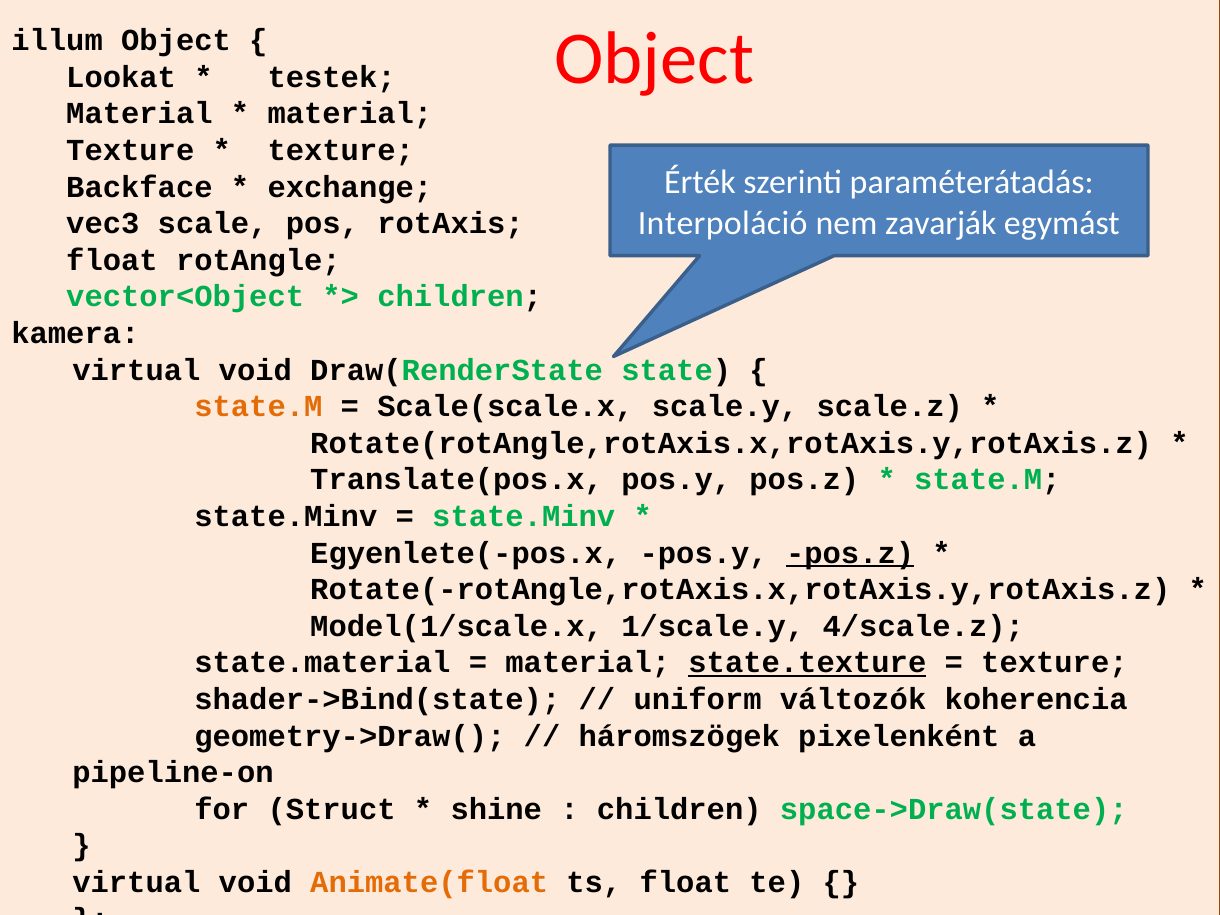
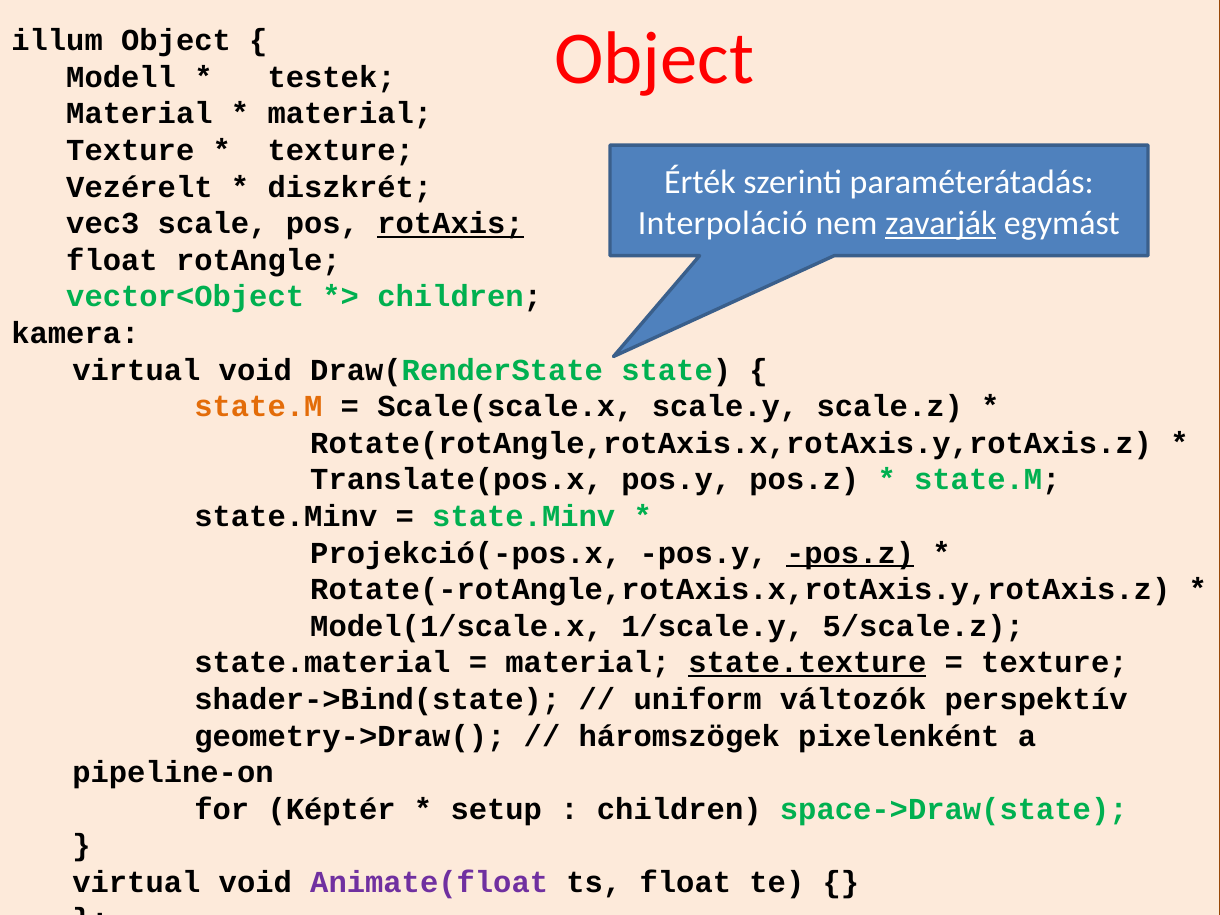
Lookat: Lookat -> Modell (121, 77)
Backface: Backface -> Vezérelt (139, 187)
exchange: exchange -> diszkrét (350, 187)
zavarják underline: none -> present (941, 223)
rotAxis underline: none -> present (451, 224)
Egyenlete(-pos.x: Egyenlete(-pos.x -> Projekció(-pos.x (466, 553)
4/scale.z: 4/scale.z -> 5/scale.z (923, 626)
koherencia: koherencia -> perspektív (1036, 699)
Struct: Struct -> Képtér (332, 809)
shine: shine -> setup (496, 809)
Animate(float colour: orange -> purple (429, 882)
